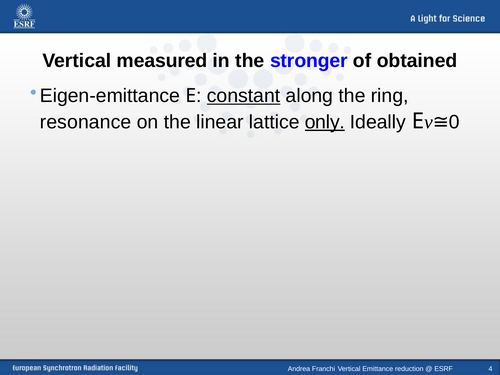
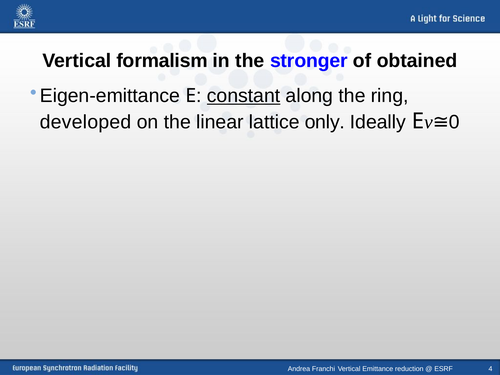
measured: measured -> formalism (162, 61)
resonance: resonance -> developed (86, 122)
only underline: present -> none (325, 122)
